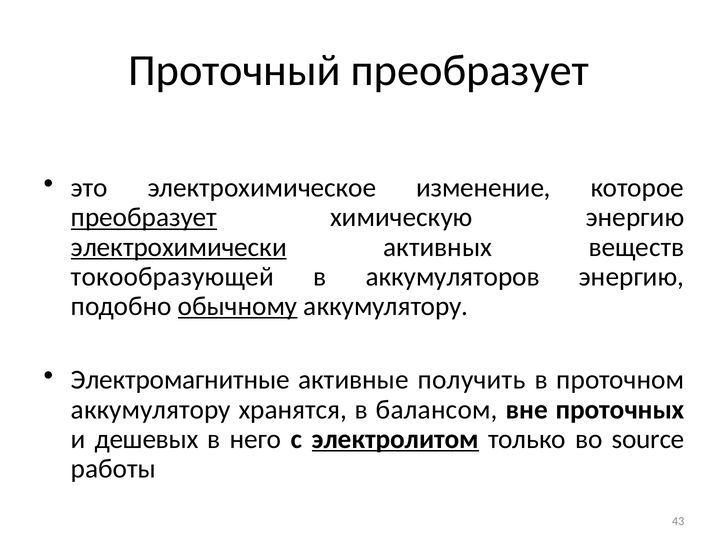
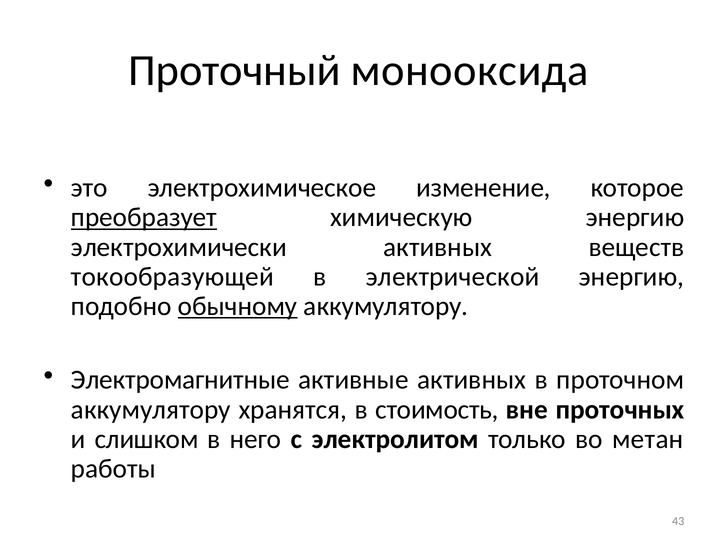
Проточный преобразует: преобразует -> монооксида (470, 70)
электрохимически underline: present -> none (179, 247)
аккумуляторов: аккумуляторов -> электрической (453, 277)
активные получить: получить -> активных (472, 380)
балансом: балансом -> стоимость (437, 410)
дешевых: дешевых -> слишком (147, 439)
электролитом underline: present -> none (395, 439)
source: source -> метан (648, 439)
